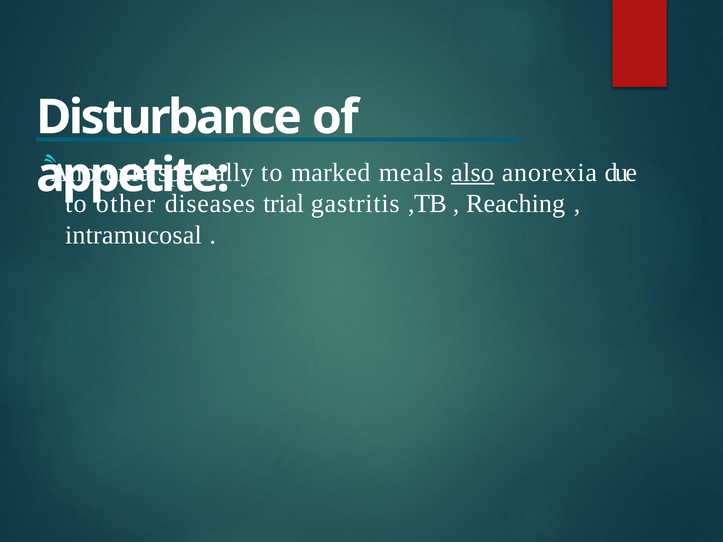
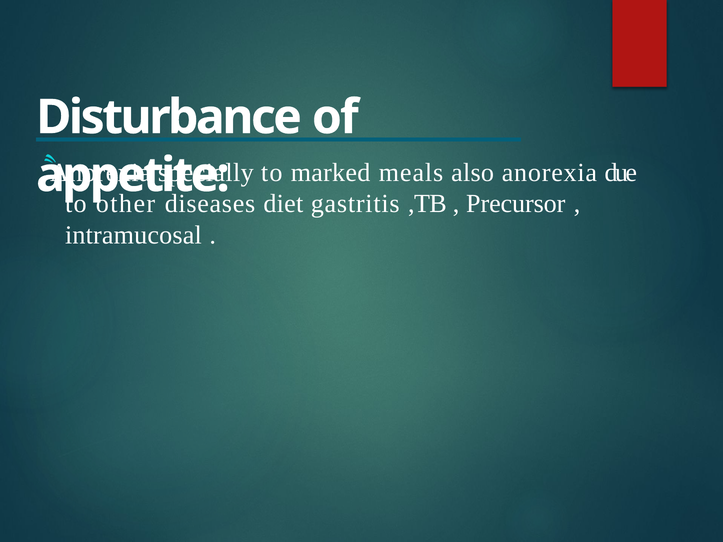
also underline: present -> none (473, 173)
trial: trial -> diet (283, 204)
Reaching: Reaching -> Precursor (516, 204)
